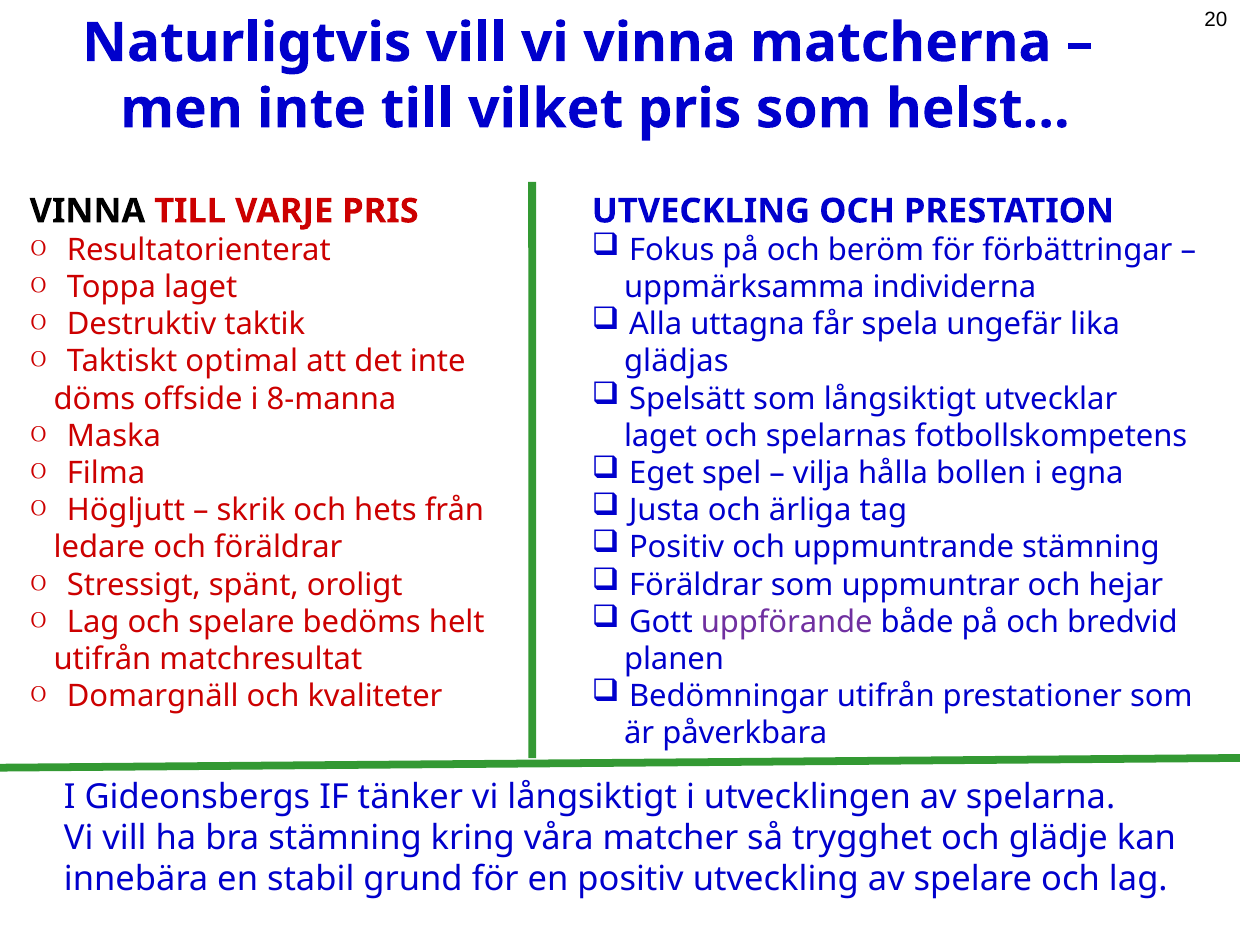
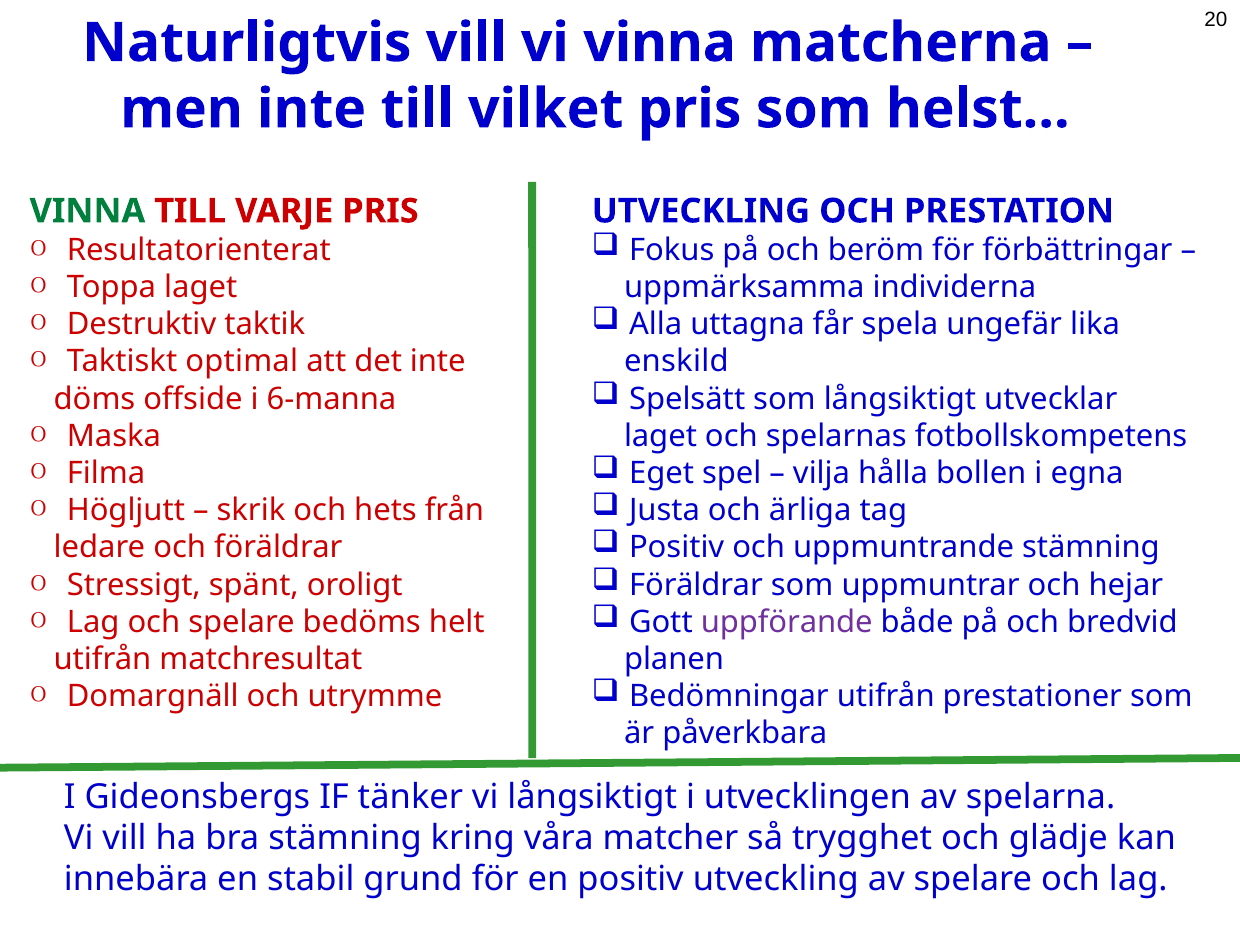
VINNA colour: black -> green (87, 211)
glädjas: glädjas -> enskild (676, 362)
8-manna: 8-manna -> 6-manna (331, 399)
kvaliteter: kvaliteter -> utrymme (375, 697)
